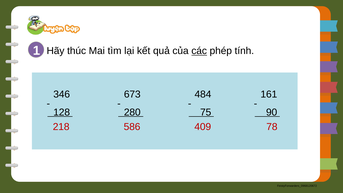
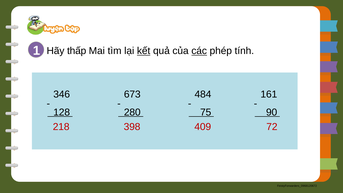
thúc: thúc -> thấp (77, 51)
kết underline: none -> present (144, 51)
586: 586 -> 398 (132, 127)
78: 78 -> 72 (272, 127)
